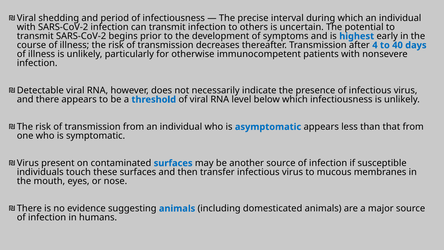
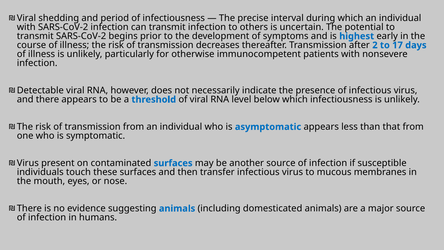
4: 4 -> 2 (375, 45)
40: 40 -> 17 (398, 45)
